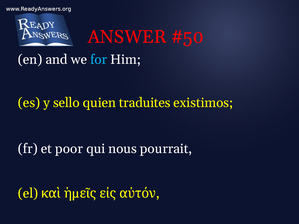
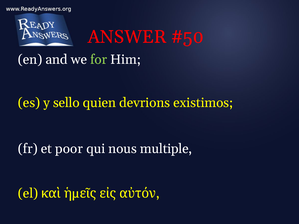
for colour: light blue -> light green (99, 60)
traduites: traduites -> devrions (145, 103)
pourrait: pourrait -> multiple (166, 149)
